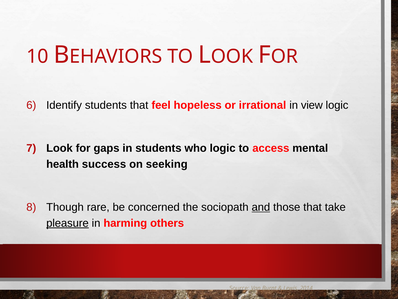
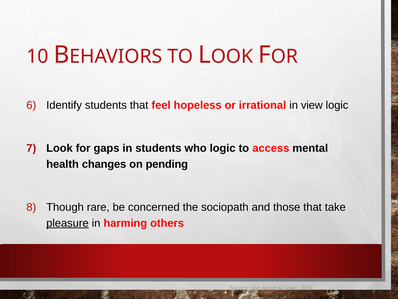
success: success -> changes (104, 164)
seeking: seeking -> pending (167, 164)
and underline: present -> none (261, 207)
